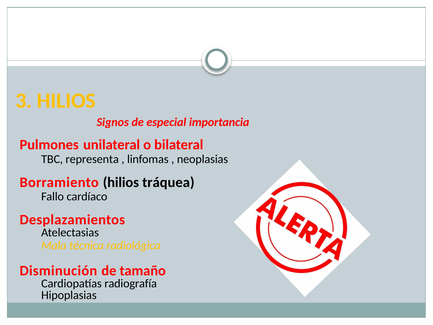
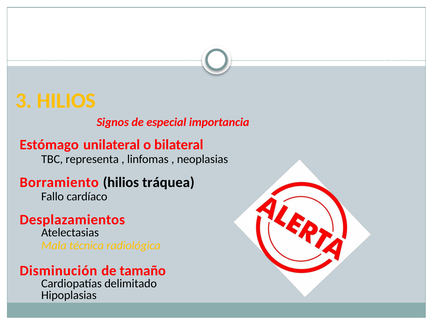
Pulmones: Pulmones -> Estómago (49, 145)
radiografía: radiografía -> delimitado (131, 283)
